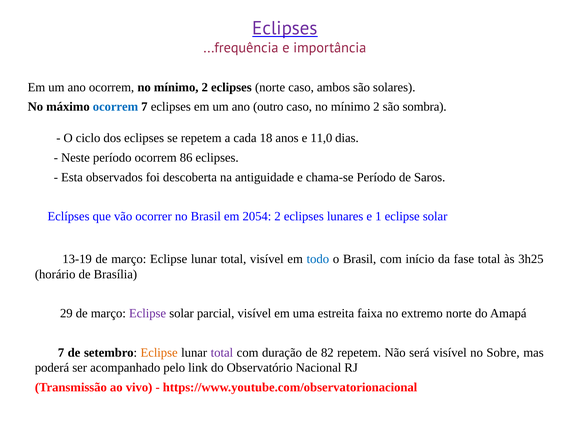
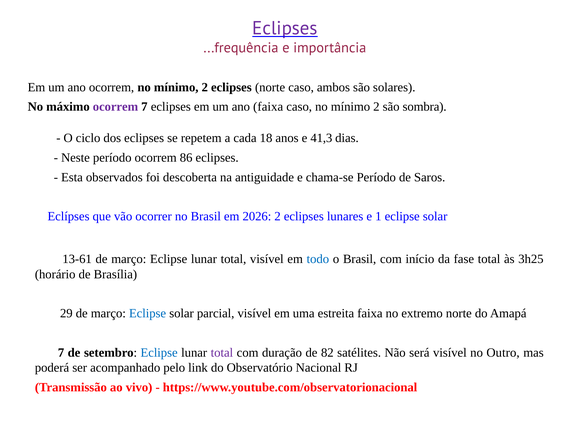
ocorrem colour: blue -> purple (115, 107)
ano outro: outro -> faixa (268, 107)
11,0: 11,0 -> 41,3 (321, 138)
2054: 2054 -> 2026 (257, 217)
13-19: 13-19 -> 13-61 (77, 259)
Eclipse colour: purple -> blue (148, 314)
Eclipse colour: orange -> blue (159, 353)
82 repetem: repetem -> satélites (359, 353)
Sobre: Sobre -> Outro (503, 353)
